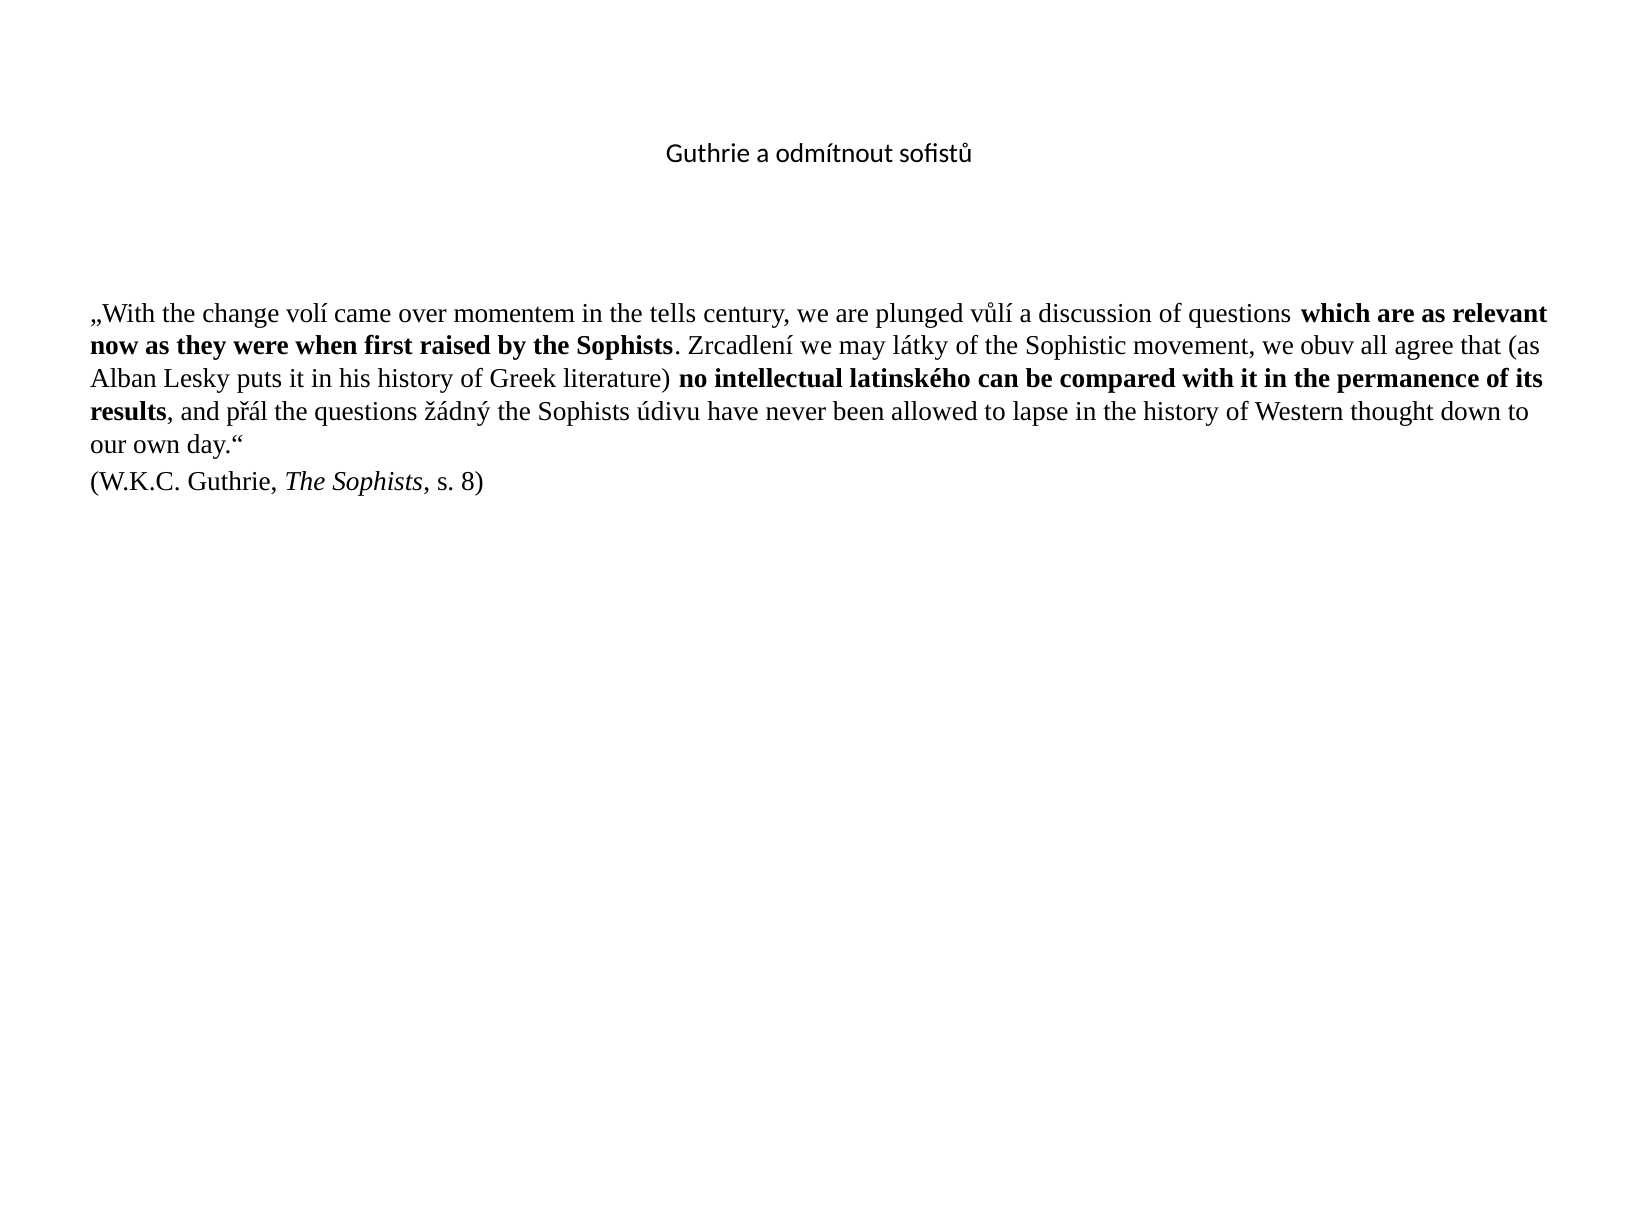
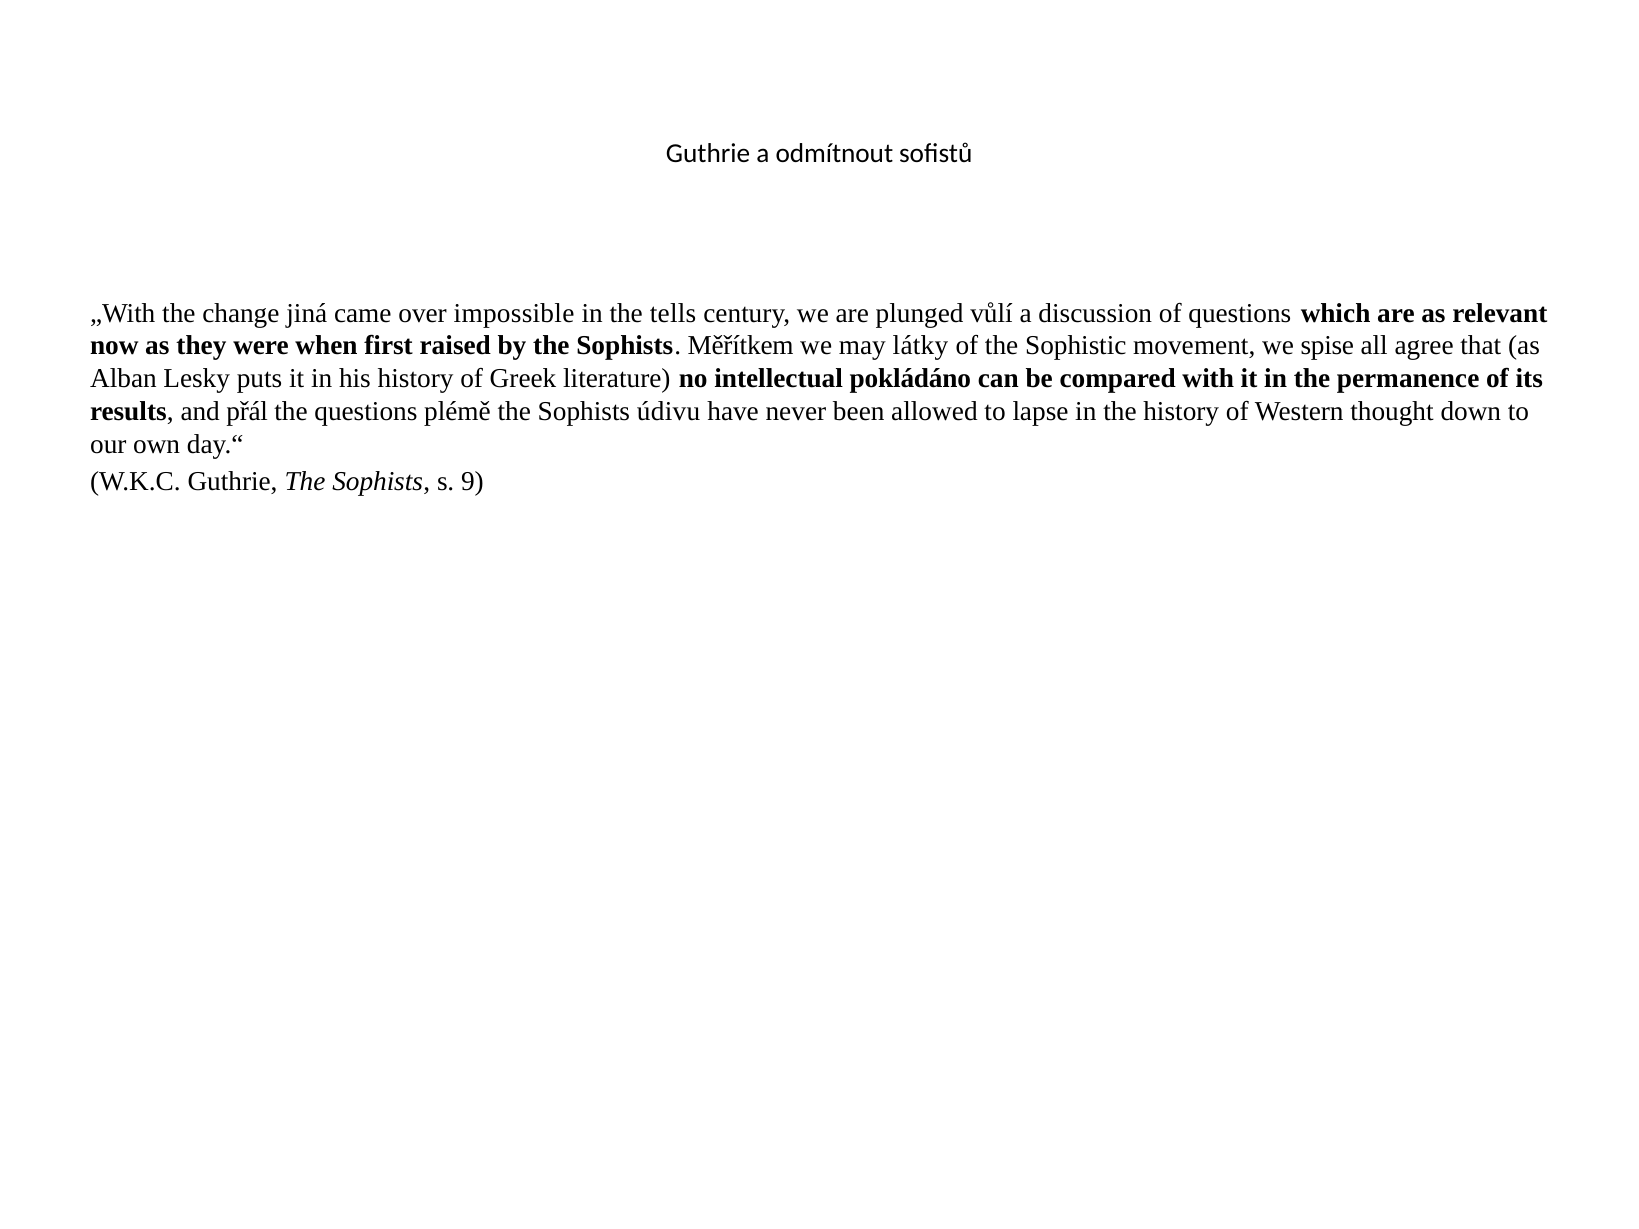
volí: volí -> jiná (307, 313)
momentem: momentem -> impossible (514, 313)
Zrcadlení: Zrcadlení -> Měřítkem (741, 346)
obuv: obuv -> spise (1327, 346)
latinského: latinského -> pokládáno (910, 379)
žádný: žádný -> plémě (457, 412)
8: 8 -> 9 (472, 482)
